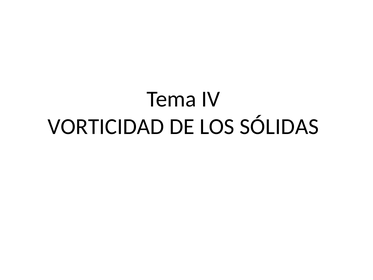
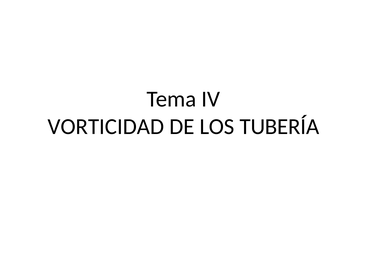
SÓLIDAS: SÓLIDAS -> TUBERÍA (279, 126)
